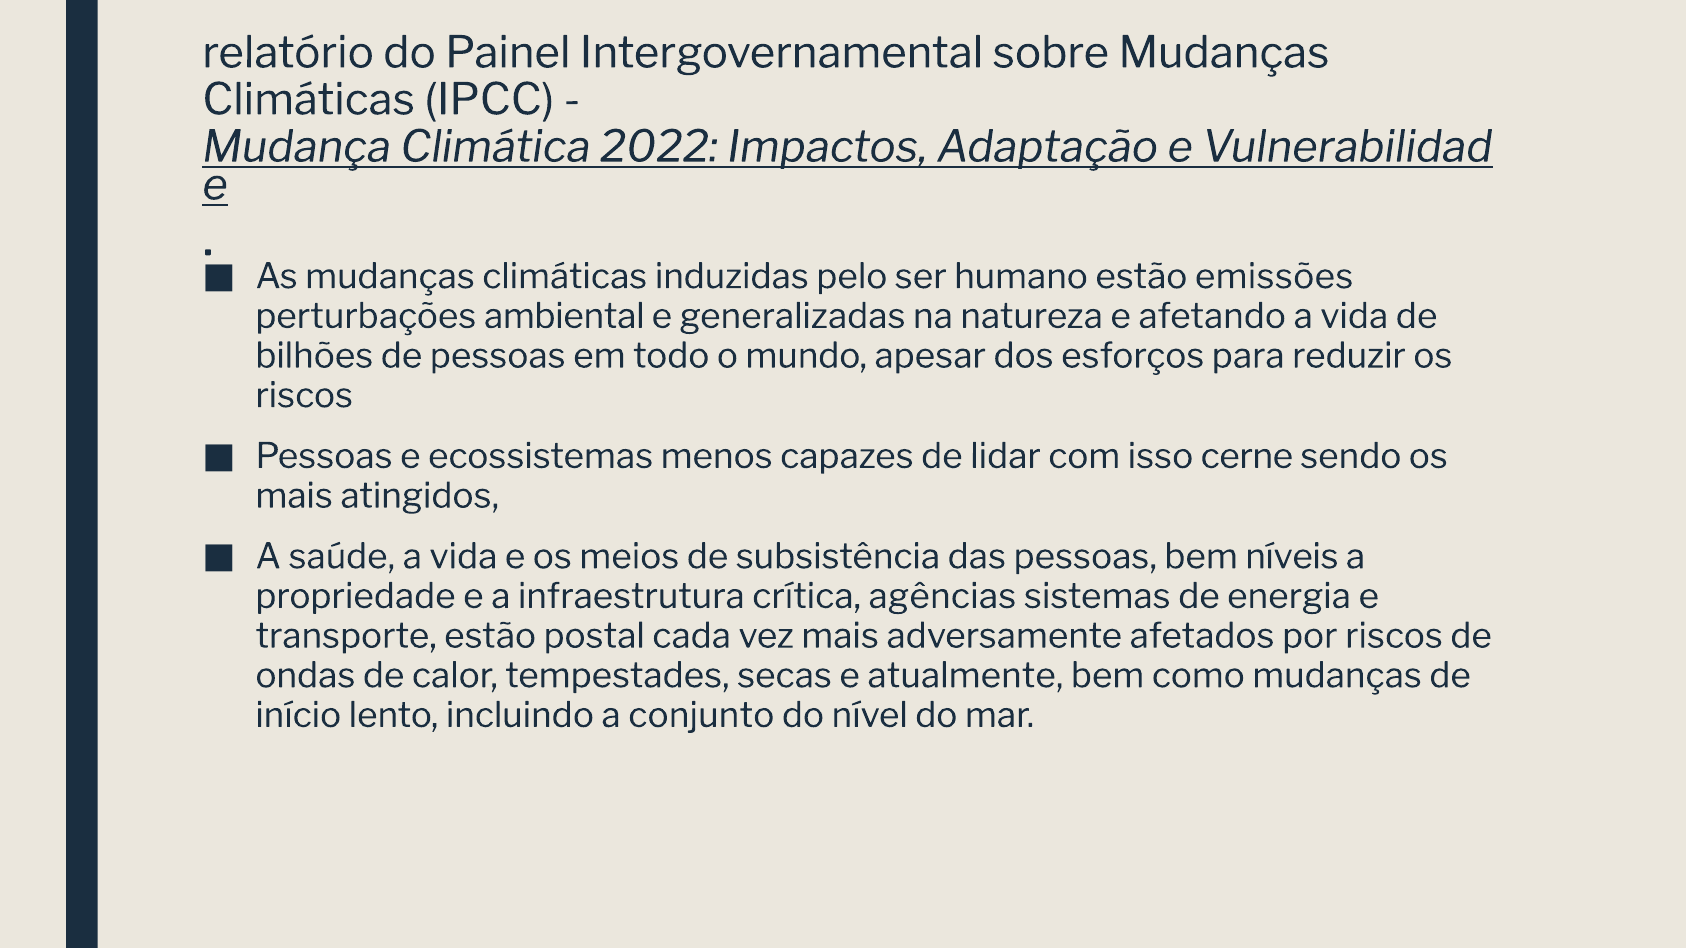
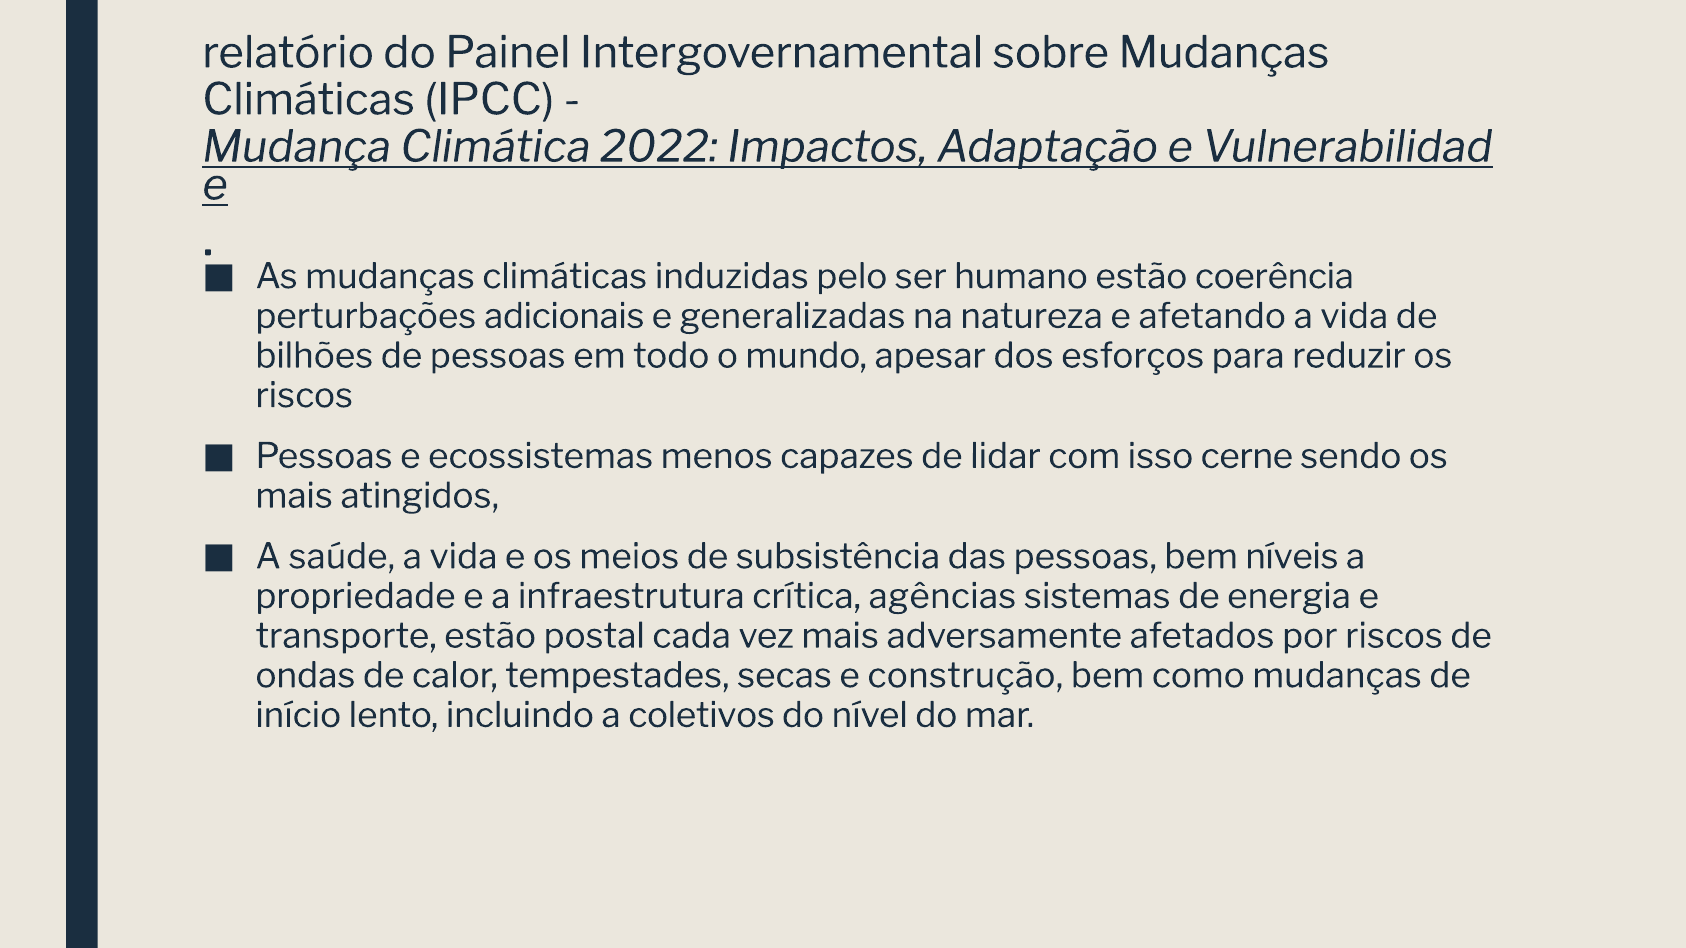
emissões: emissões -> coerência (1274, 277)
ambiental: ambiental -> adicionais (564, 316)
atualmente: atualmente -> construção (965, 676)
conjunto: conjunto -> coletivos (702, 716)
